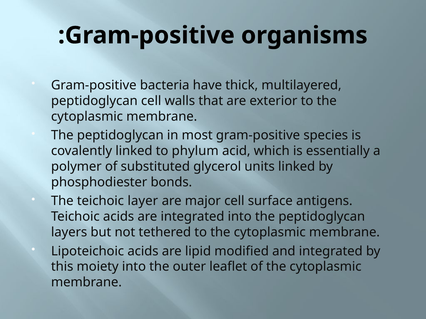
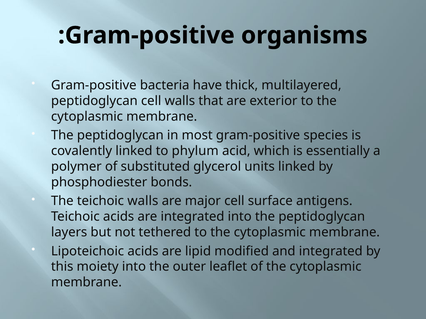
teichoic layer: layer -> walls (143, 201)
